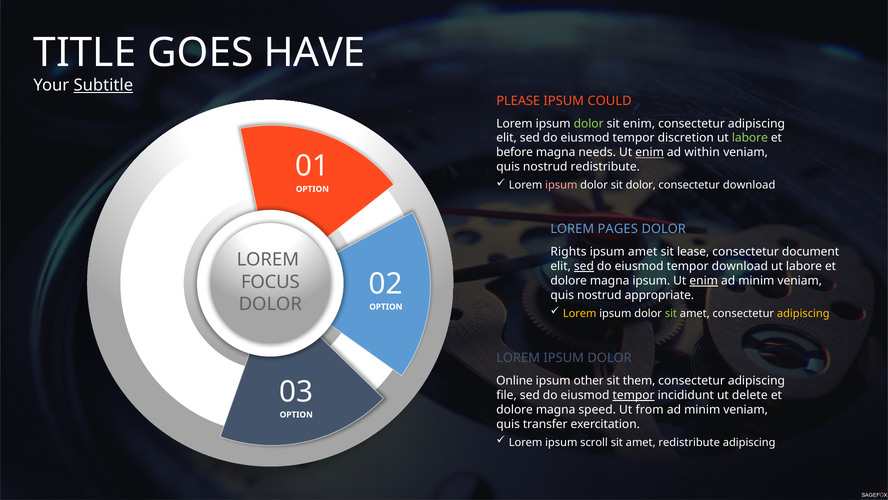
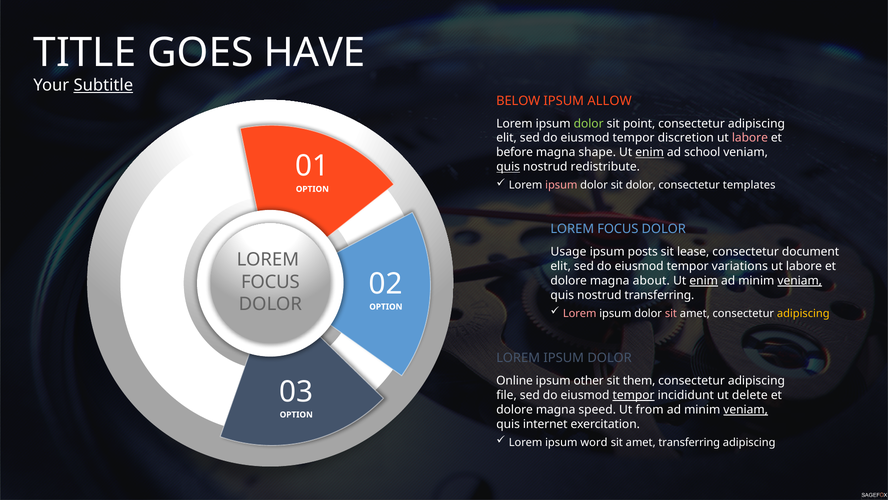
PLEASE: PLEASE -> BELOW (518, 101)
COULD: COULD -> ALLOW (610, 101)
sit enim: enim -> point (639, 123)
labore colour: light green -> pink (750, 138)
needs: needs -> shape (597, 152)
within: within -> school (702, 152)
quis underline: none -> present (508, 167)
consectetur download: download -> templates (749, 185)
PAGES: PAGES -> FOCUS (618, 229)
Rights: Rights -> Usage (569, 252)
ipsum amet: amet -> posts (643, 252)
sed underline: present -> none (584, 266)
tempor download: download -> variations (740, 266)
magna ipsum: ipsum -> about (651, 281)
veniam underline: none -> present (800, 281)
nostrud appropriate: appropriate -> transferring (659, 295)
Lorem colour: yellow -> pink (580, 313)
sit colour: light green -> pink (671, 313)
veniam underline: none -> present (746, 409)
transfer: transfer -> internet (545, 424)
scroll: scroll -> word (594, 442)
amet redistribute: redistribute -> transferring (689, 442)
